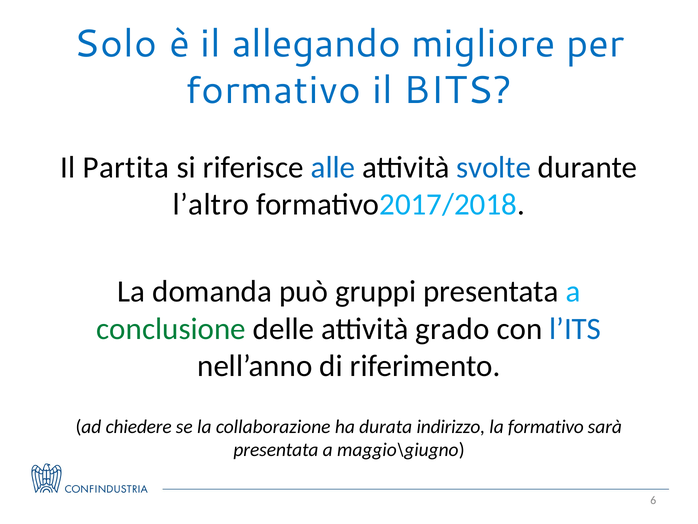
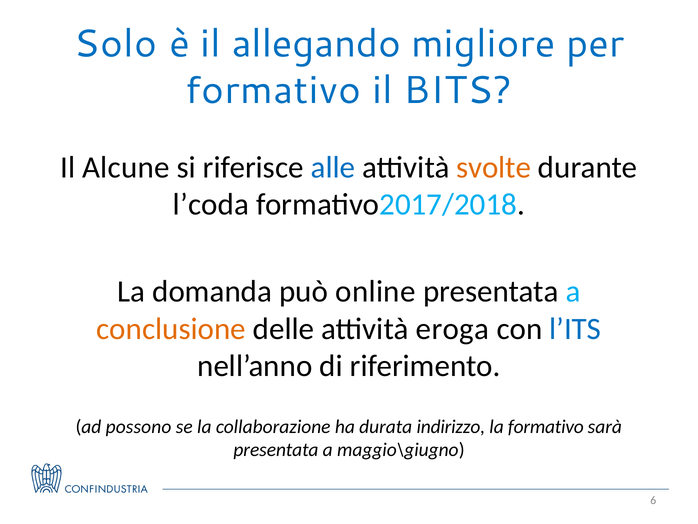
Partita: Partita -> Alcune (126, 167)
svolte colour: blue -> orange (494, 167)
l’altro: l’altro -> l’coda (211, 204)
gruppi: gruppi -> online (375, 291)
conclusione colour: green -> orange (171, 328)
grado: grado -> eroga (452, 328)
chiedere: chiedere -> possono (139, 426)
